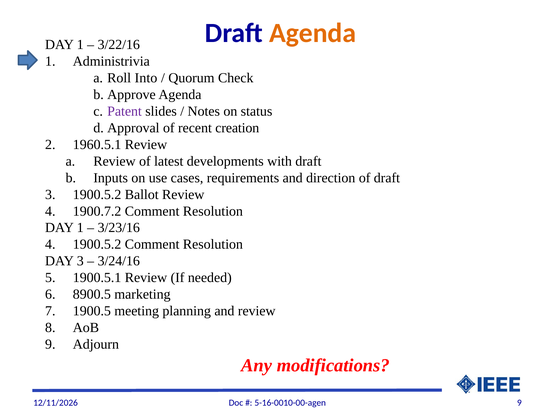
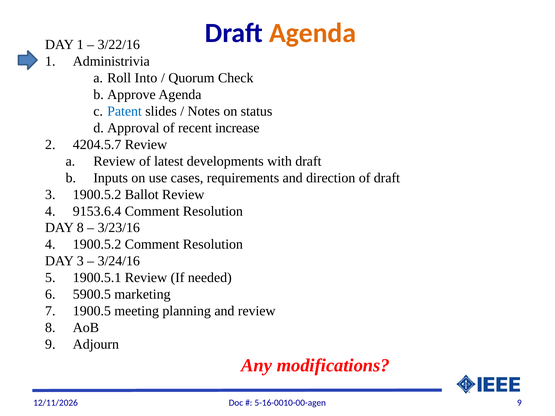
Patent colour: purple -> blue (125, 111)
creation: creation -> increase (237, 128)
1960.5.1: 1960.5.1 -> 4204.5.7 (97, 145)
1900.7.2: 1900.7.2 -> 9153.6.4 (97, 211)
1: 1 -> 8 (80, 228)
8900.5: 8900.5 -> 5900.5 (92, 294)
